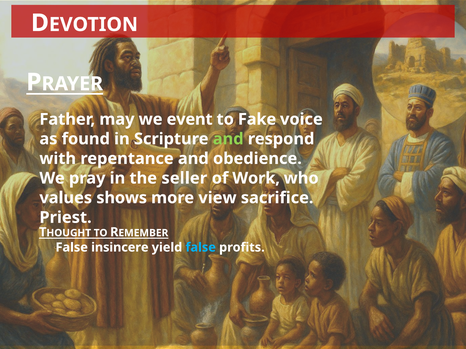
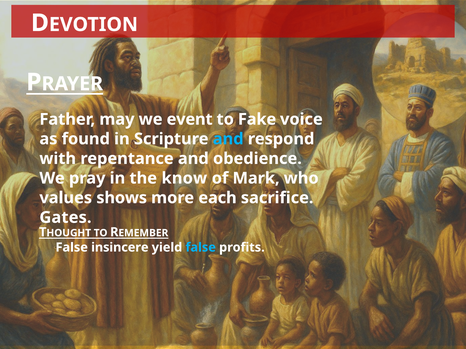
and colour: light green -> light blue (228, 139)
seller: seller -> know (184, 178)
Work: Work -> Mark (256, 178)
view: view -> each (218, 198)
Priest: Priest -> Gates (65, 218)
